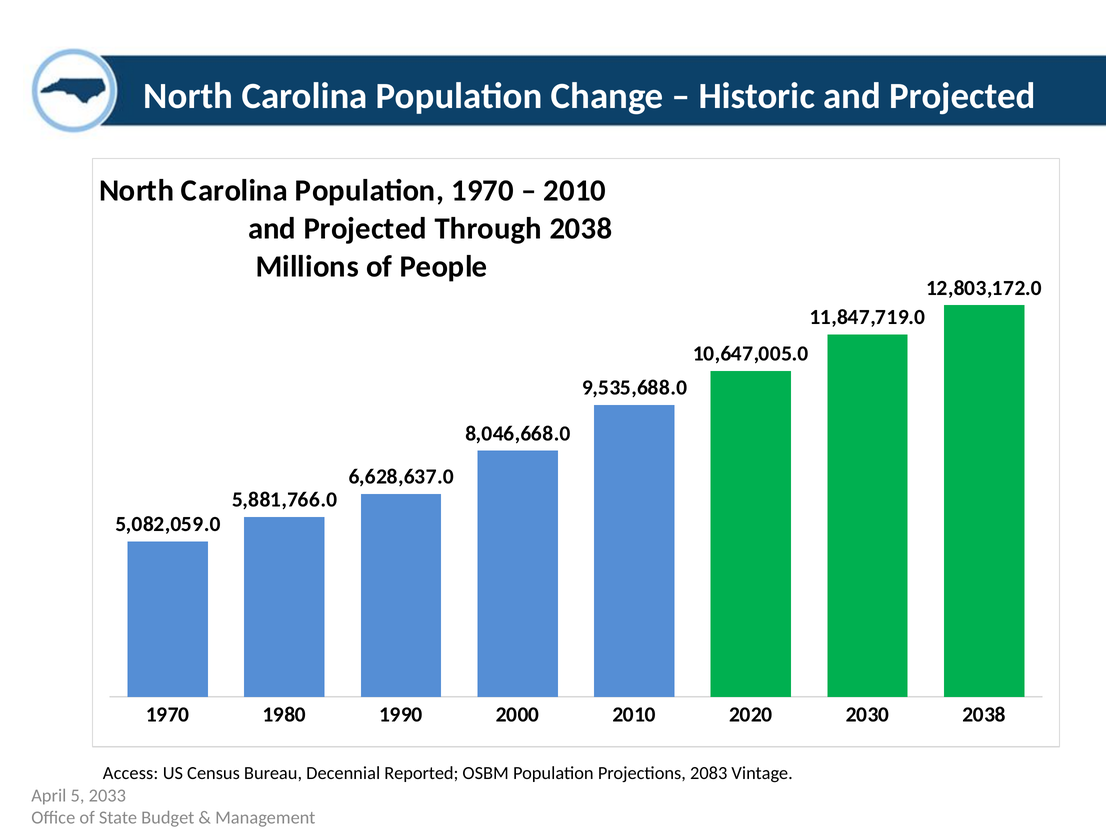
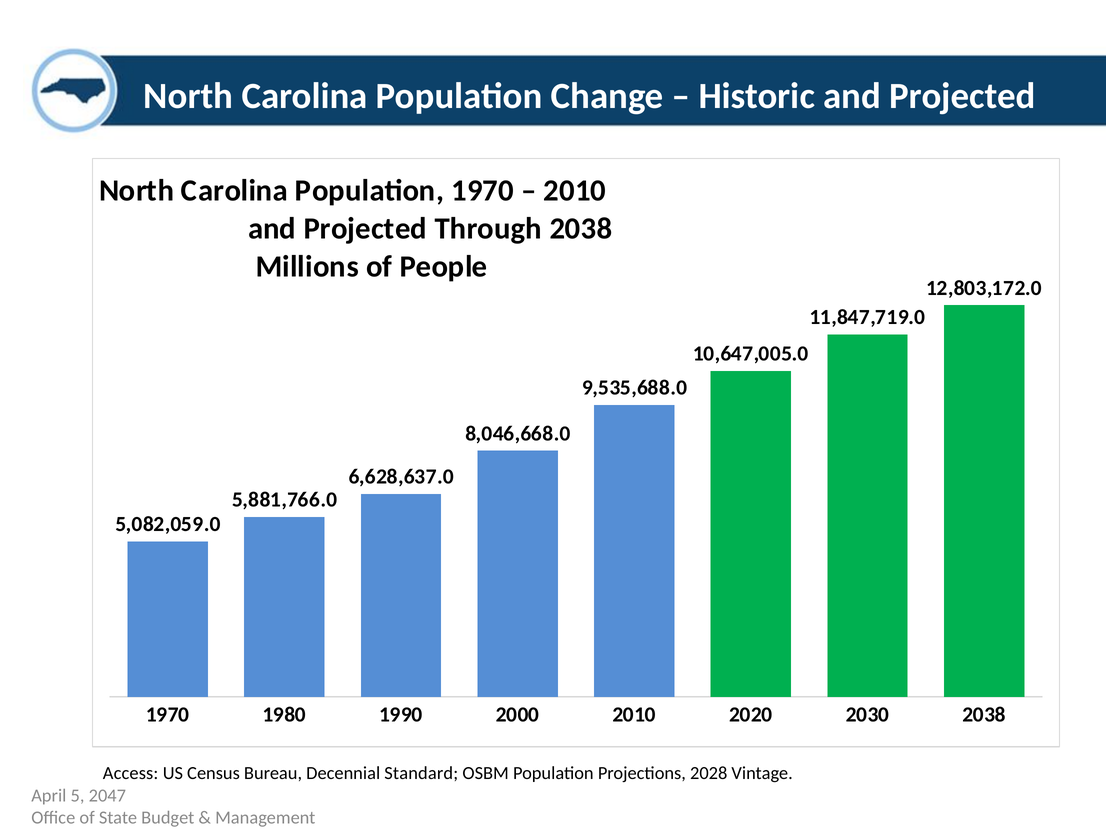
Reported: Reported -> Standard (421, 773)
2083: 2083 -> 2028 (709, 773)
2033: 2033 -> 2047 (107, 795)
